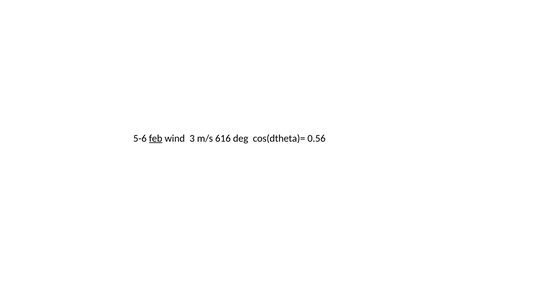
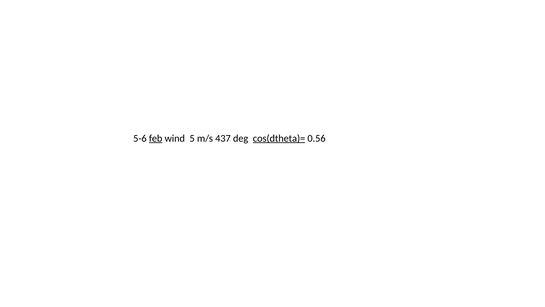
3: 3 -> 5 (192, 138)
616: 616 -> 437 (223, 138)
cos(dtheta)= underline: none -> present (279, 138)
